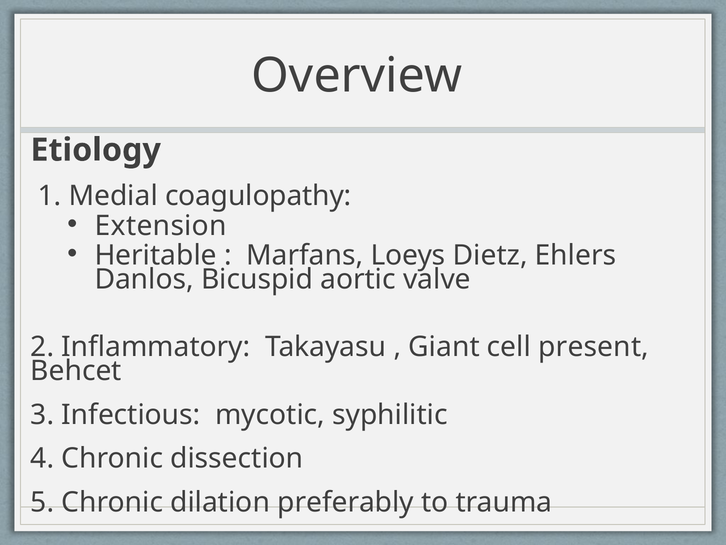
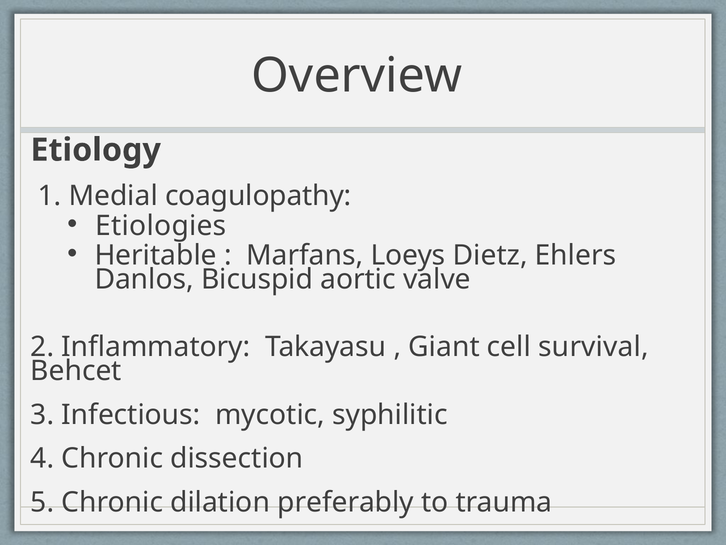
Extension: Extension -> Etiologies (161, 226)
present: present -> survival (594, 347)
